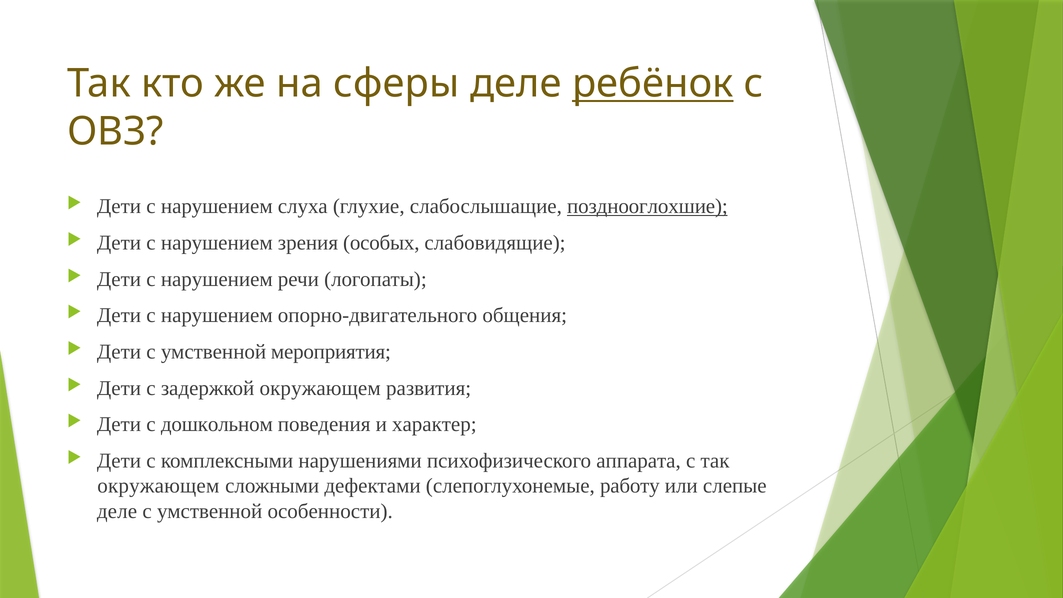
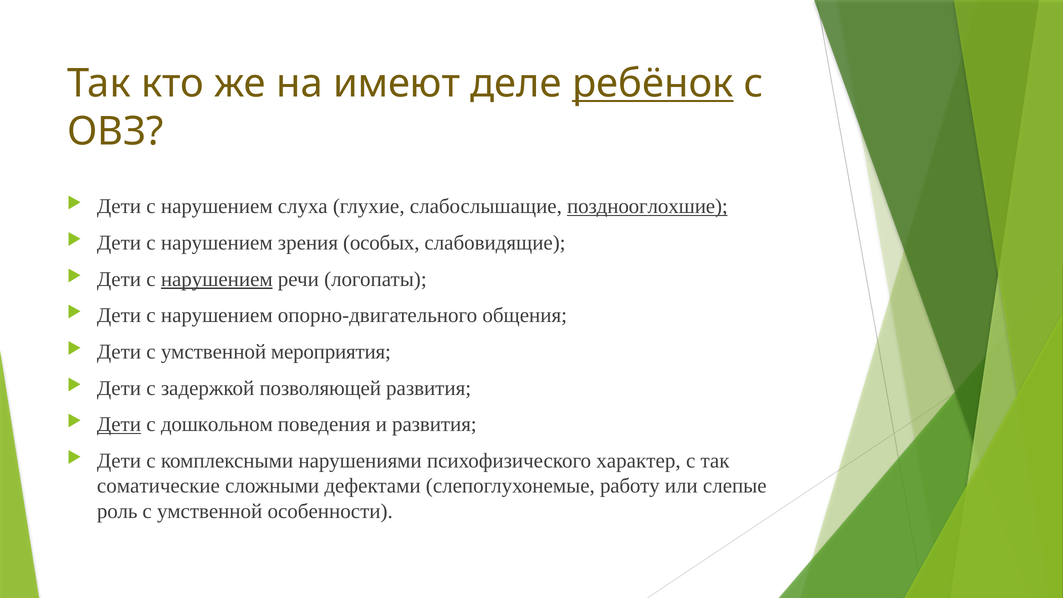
сферы: сферы -> имеют (397, 84)
нарушением underline: none -> present (217, 279)
задержкой окружающем: окружающем -> позволяющей (320, 388)
Дети underline: none -> present (119, 424)
и характер: характер -> развития (434, 424)
аппарата: аппарата -> характер (639, 461)
окружающем: окружающем -> соматические (158, 486)
деле: деле -> роль (117, 511)
